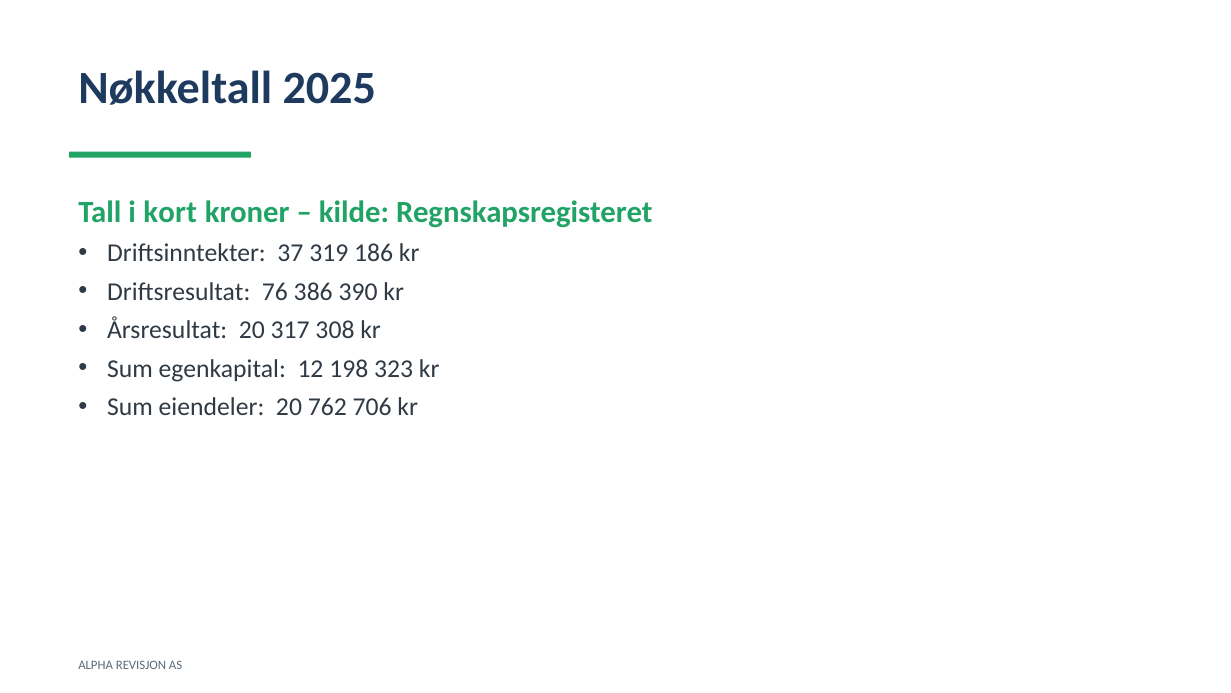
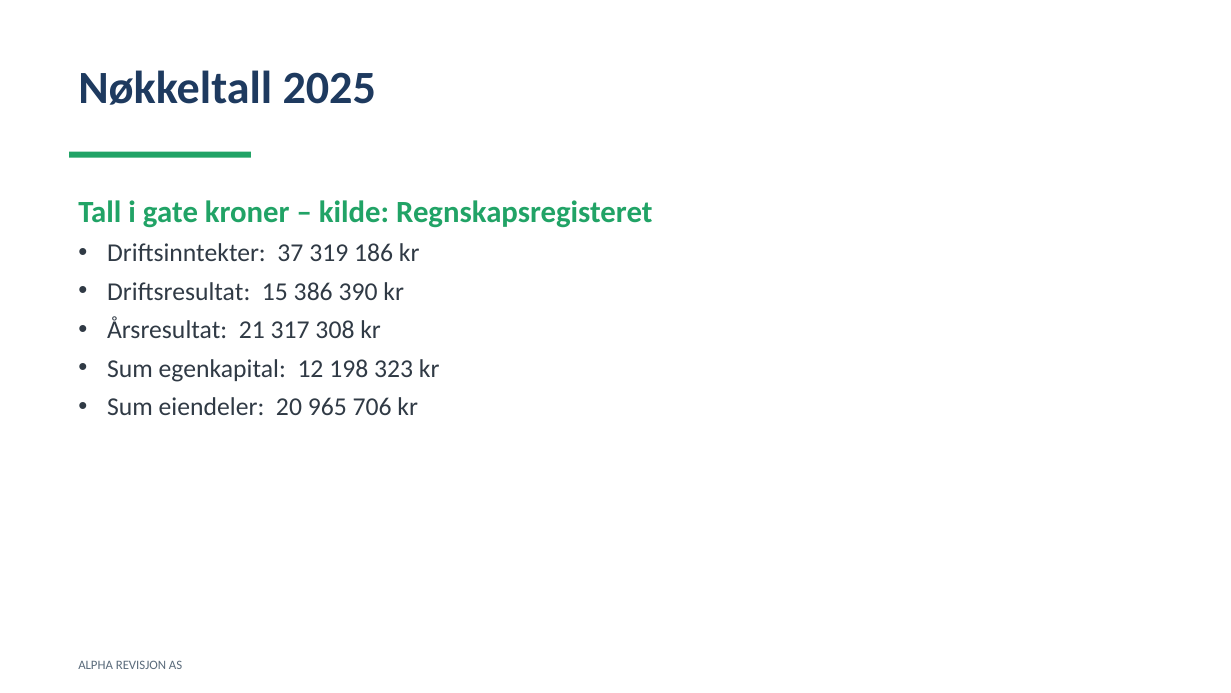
kort: kort -> gate (170, 212)
76: 76 -> 15 (275, 292)
Årsresultat 20: 20 -> 21 (252, 330)
762: 762 -> 965 (327, 407)
